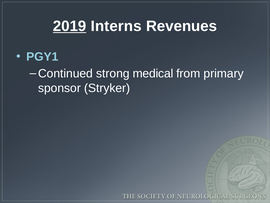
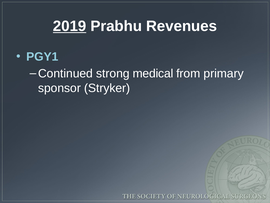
Interns: Interns -> Prabhu (116, 26)
